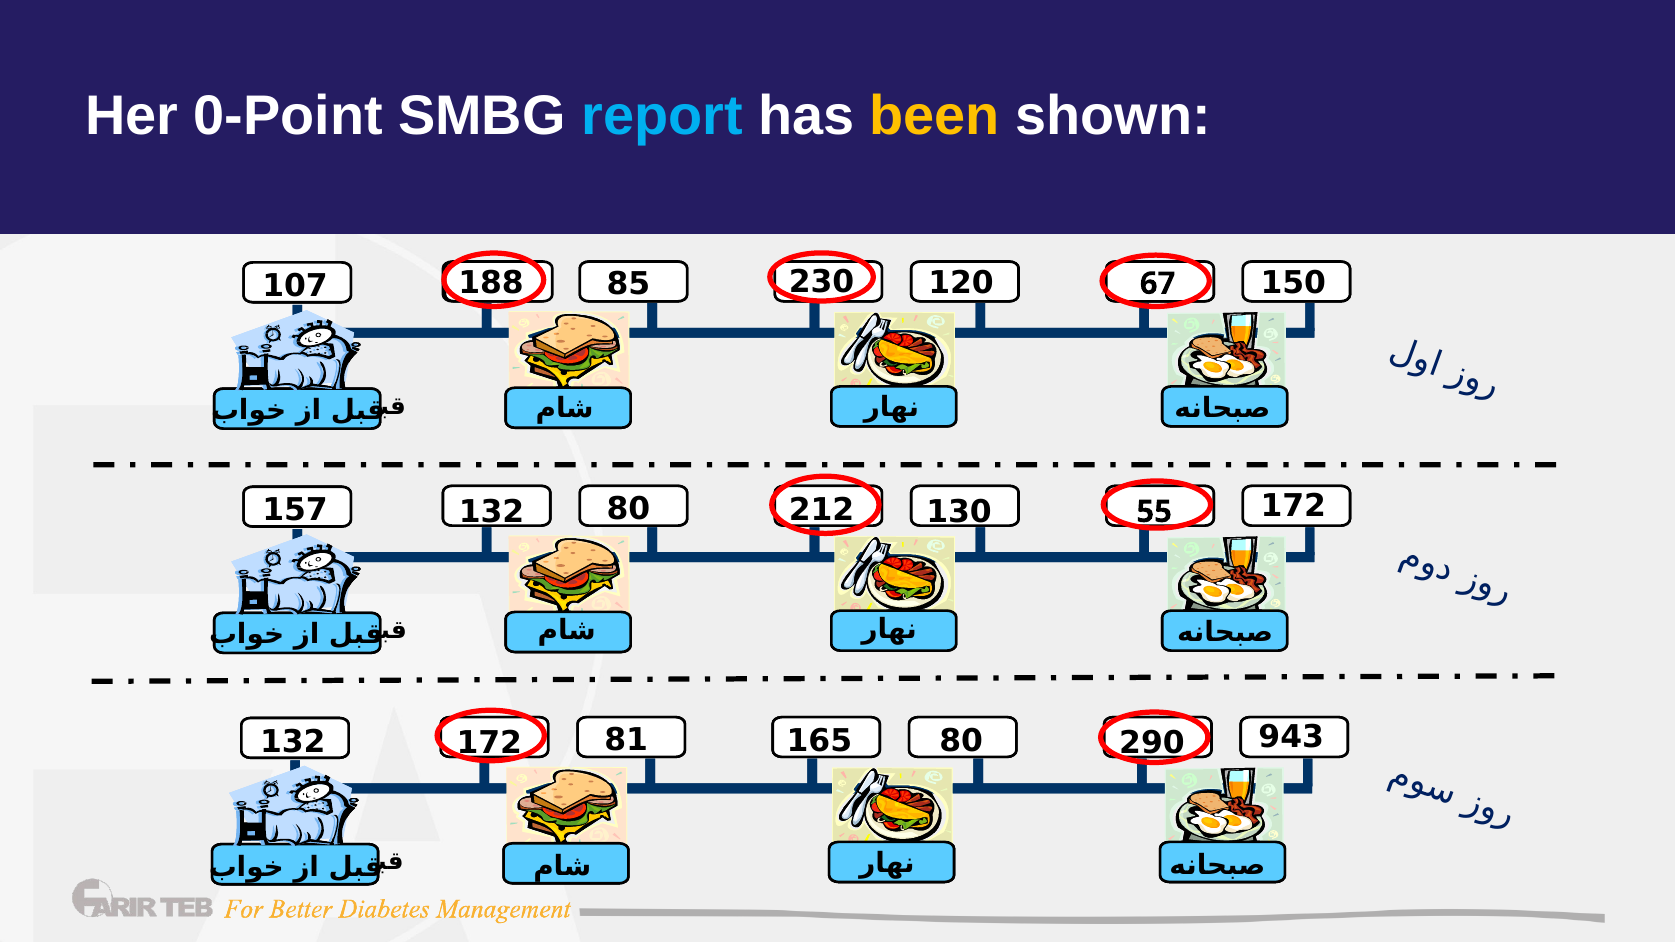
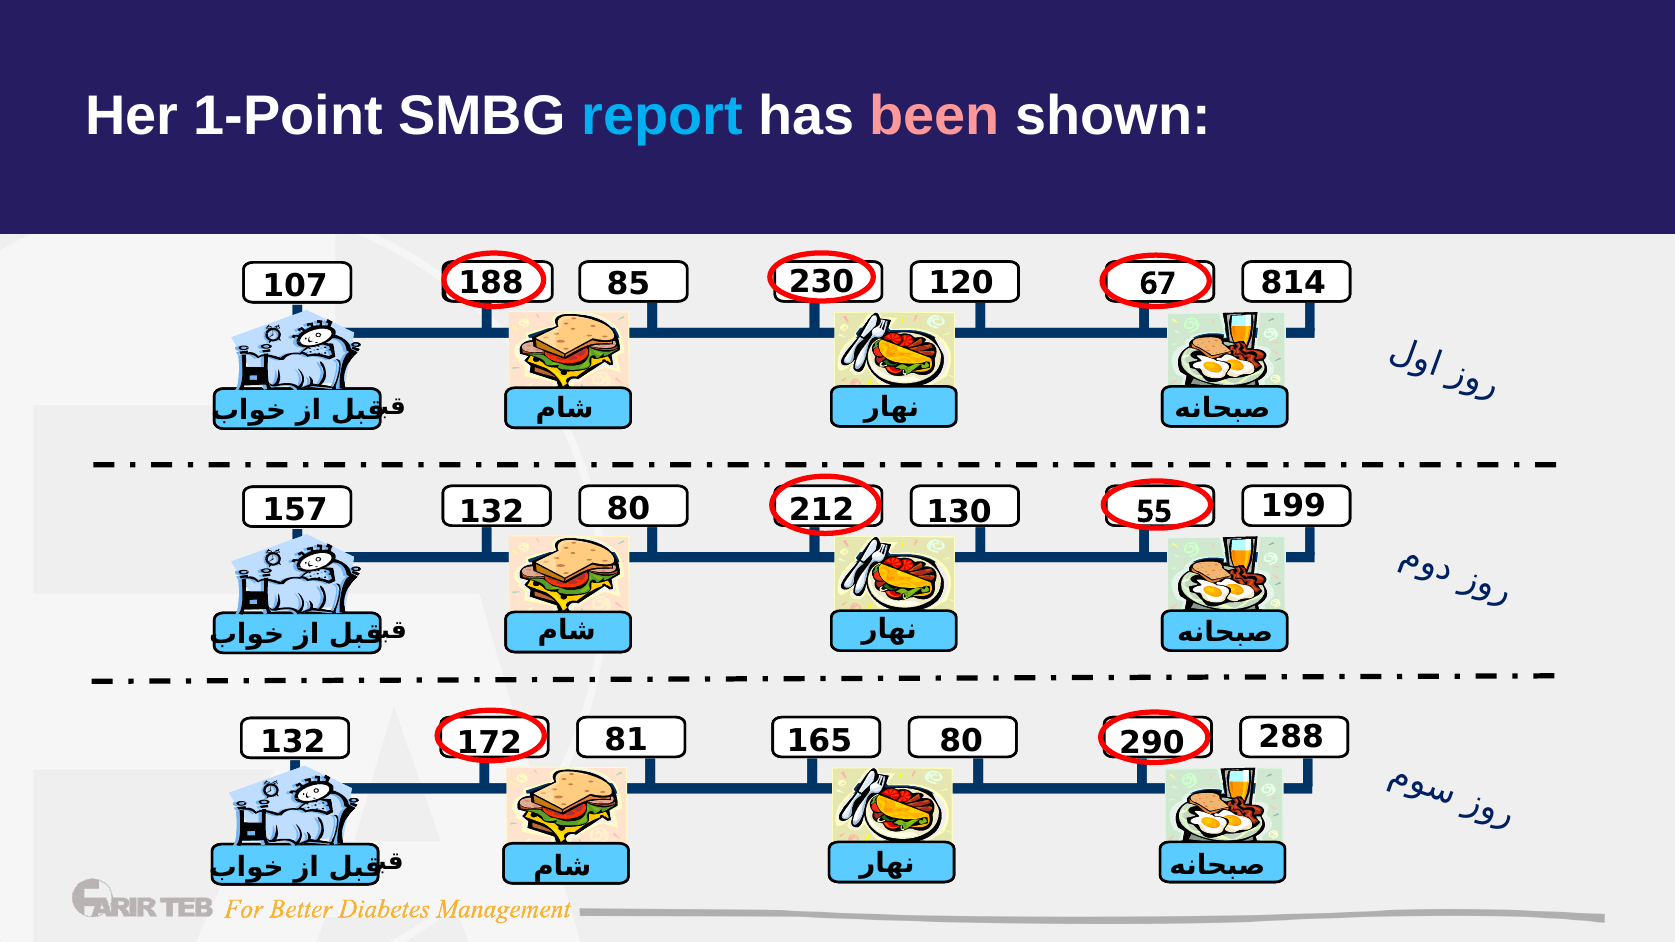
0-Point: 0-Point -> 1-Point (288, 116)
been colour: yellow -> pink (935, 116)
150: 150 -> 814 (1293, 284)
212 172: 172 -> 199 (1293, 506)
943: 943 -> 288 (1291, 738)
